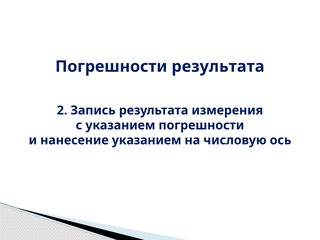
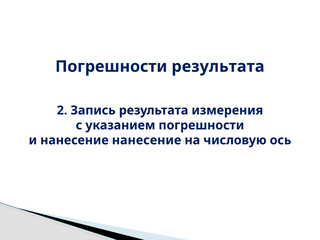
нанесение указанием: указанием -> нанесение (147, 140)
